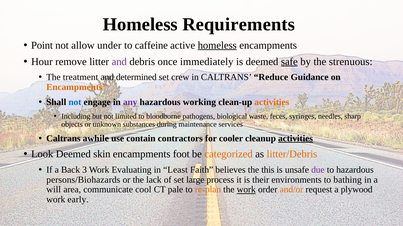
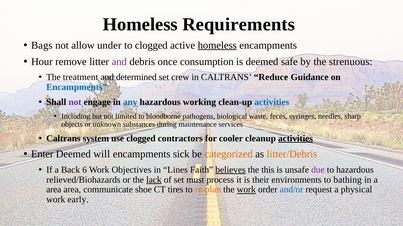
Point: Point -> Bags (42, 45)
to caffeine: caffeine -> clogged (151, 45)
immediately: immediately -> consumption (207, 62)
safe underline: present -> none (289, 62)
Encampments colour: orange -> blue (77, 87)
not colour: blue -> purple (75, 102)
any colour: purple -> blue (130, 102)
activities colour: orange -> blue (272, 102)
awhile: awhile -> system (96, 139)
use contain: contain -> clogged (141, 139)
Look: Look -> Enter (42, 155)
skin: skin -> will (102, 155)
foot: foot -> sick (181, 155)
3: 3 -> 6 (85, 170)
Evaluating: Evaluating -> Objectives (132, 170)
Least: Least -> Lines (176, 170)
believes underline: none -> present (231, 170)
persons/Biohazards: persons/Biohazards -> relieved/Biohazards (83, 180)
lack underline: none -> present (154, 180)
large: large -> must (195, 180)
will: will -> area (54, 190)
cool: cool -> shoe (143, 190)
pale: pale -> tires (176, 190)
and/or colour: orange -> blue (291, 190)
plywood: plywood -> physical (357, 190)
